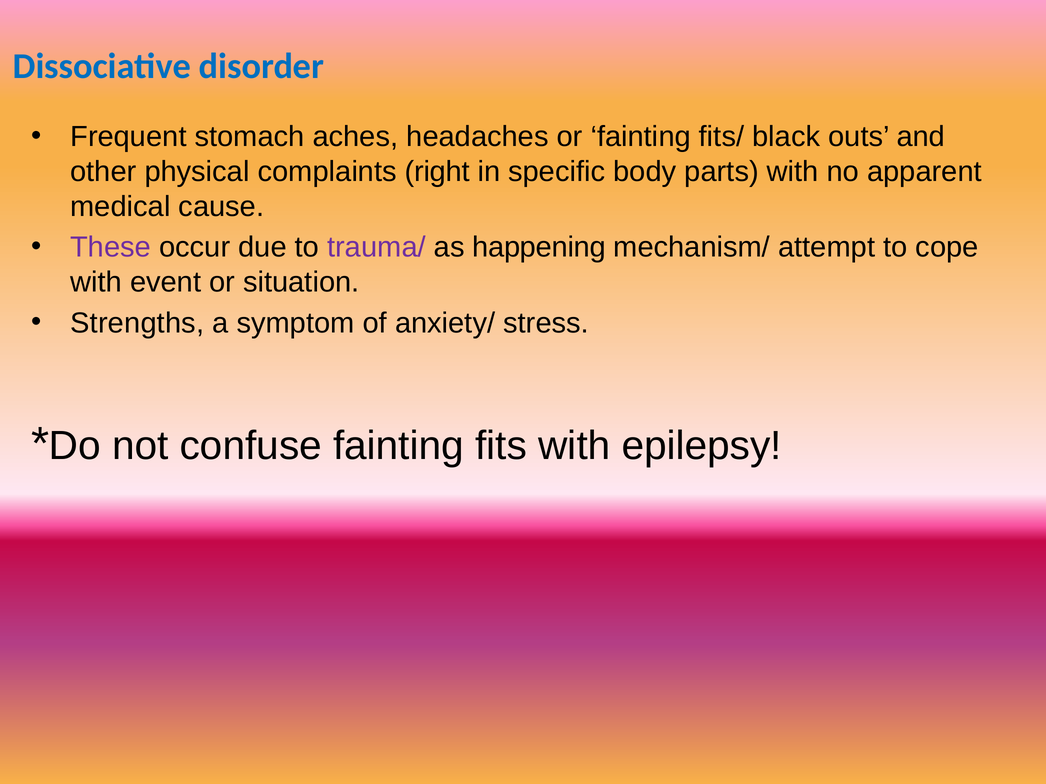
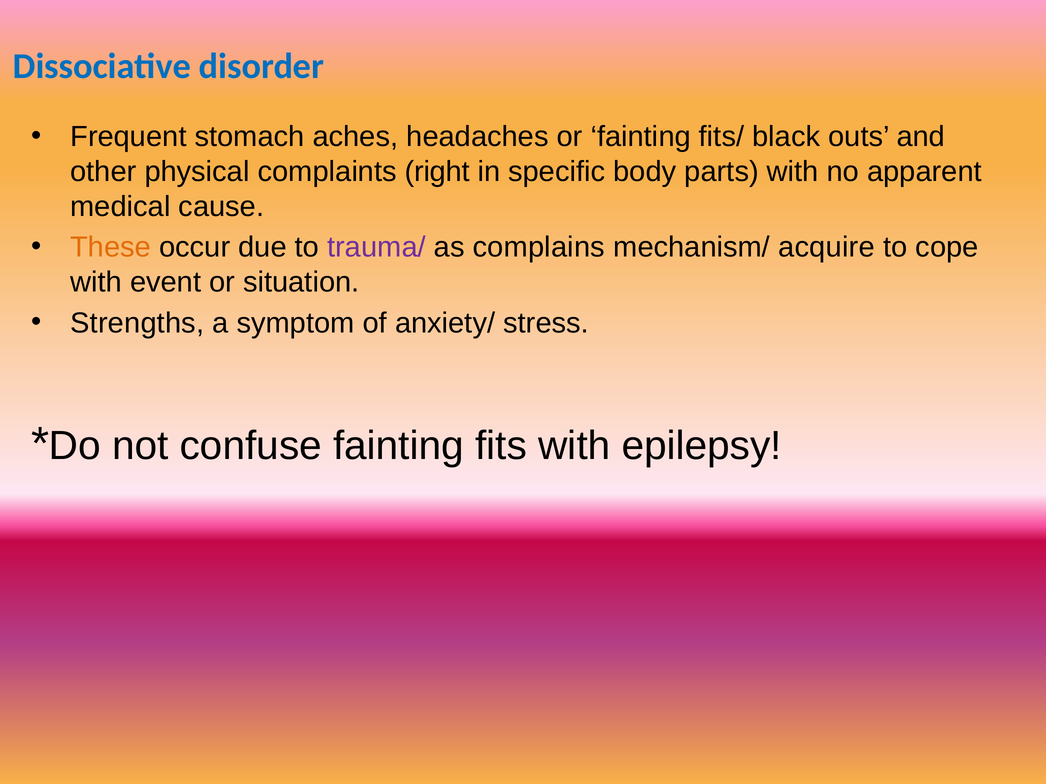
These colour: purple -> orange (111, 247)
happening: happening -> complains (539, 247)
attempt: attempt -> acquire (826, 247)
